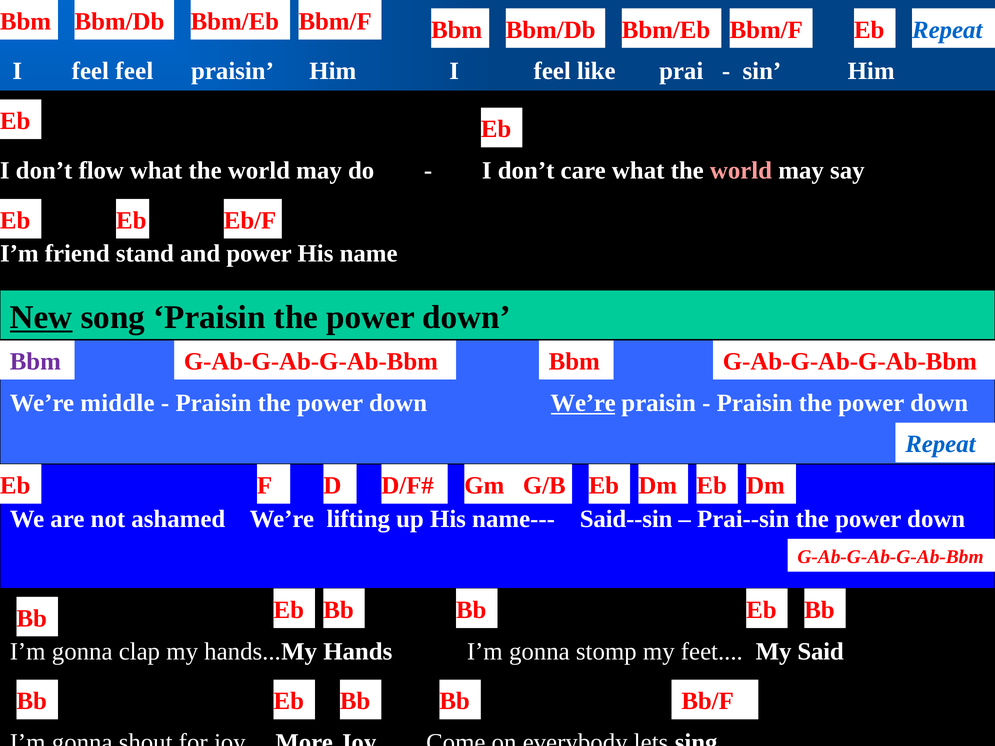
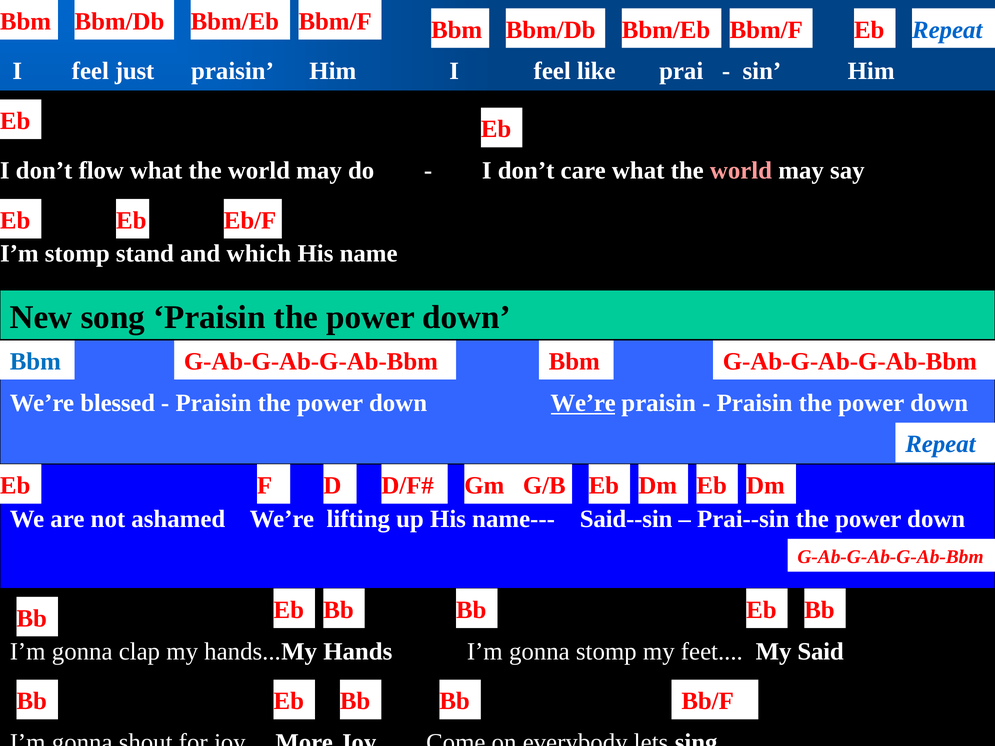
feel feel: feel -> just (135, 71)
I’m friend: friend -> stomp (77, 254)
and power: power -> which (259, 254)
New underline: present -> none (41, 317)
Bbm colour: purple -> blue (35, 361)
middle: middle -> blessed (118, 403)
